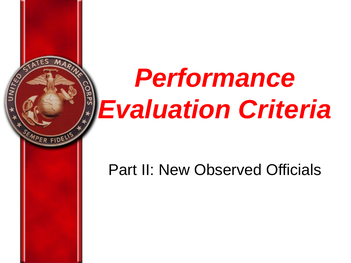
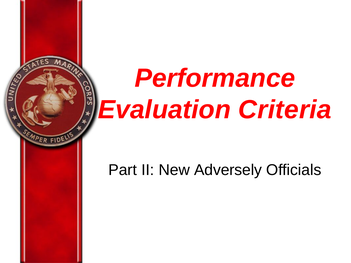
Observed: Observed -> Adversely (228, 170)
